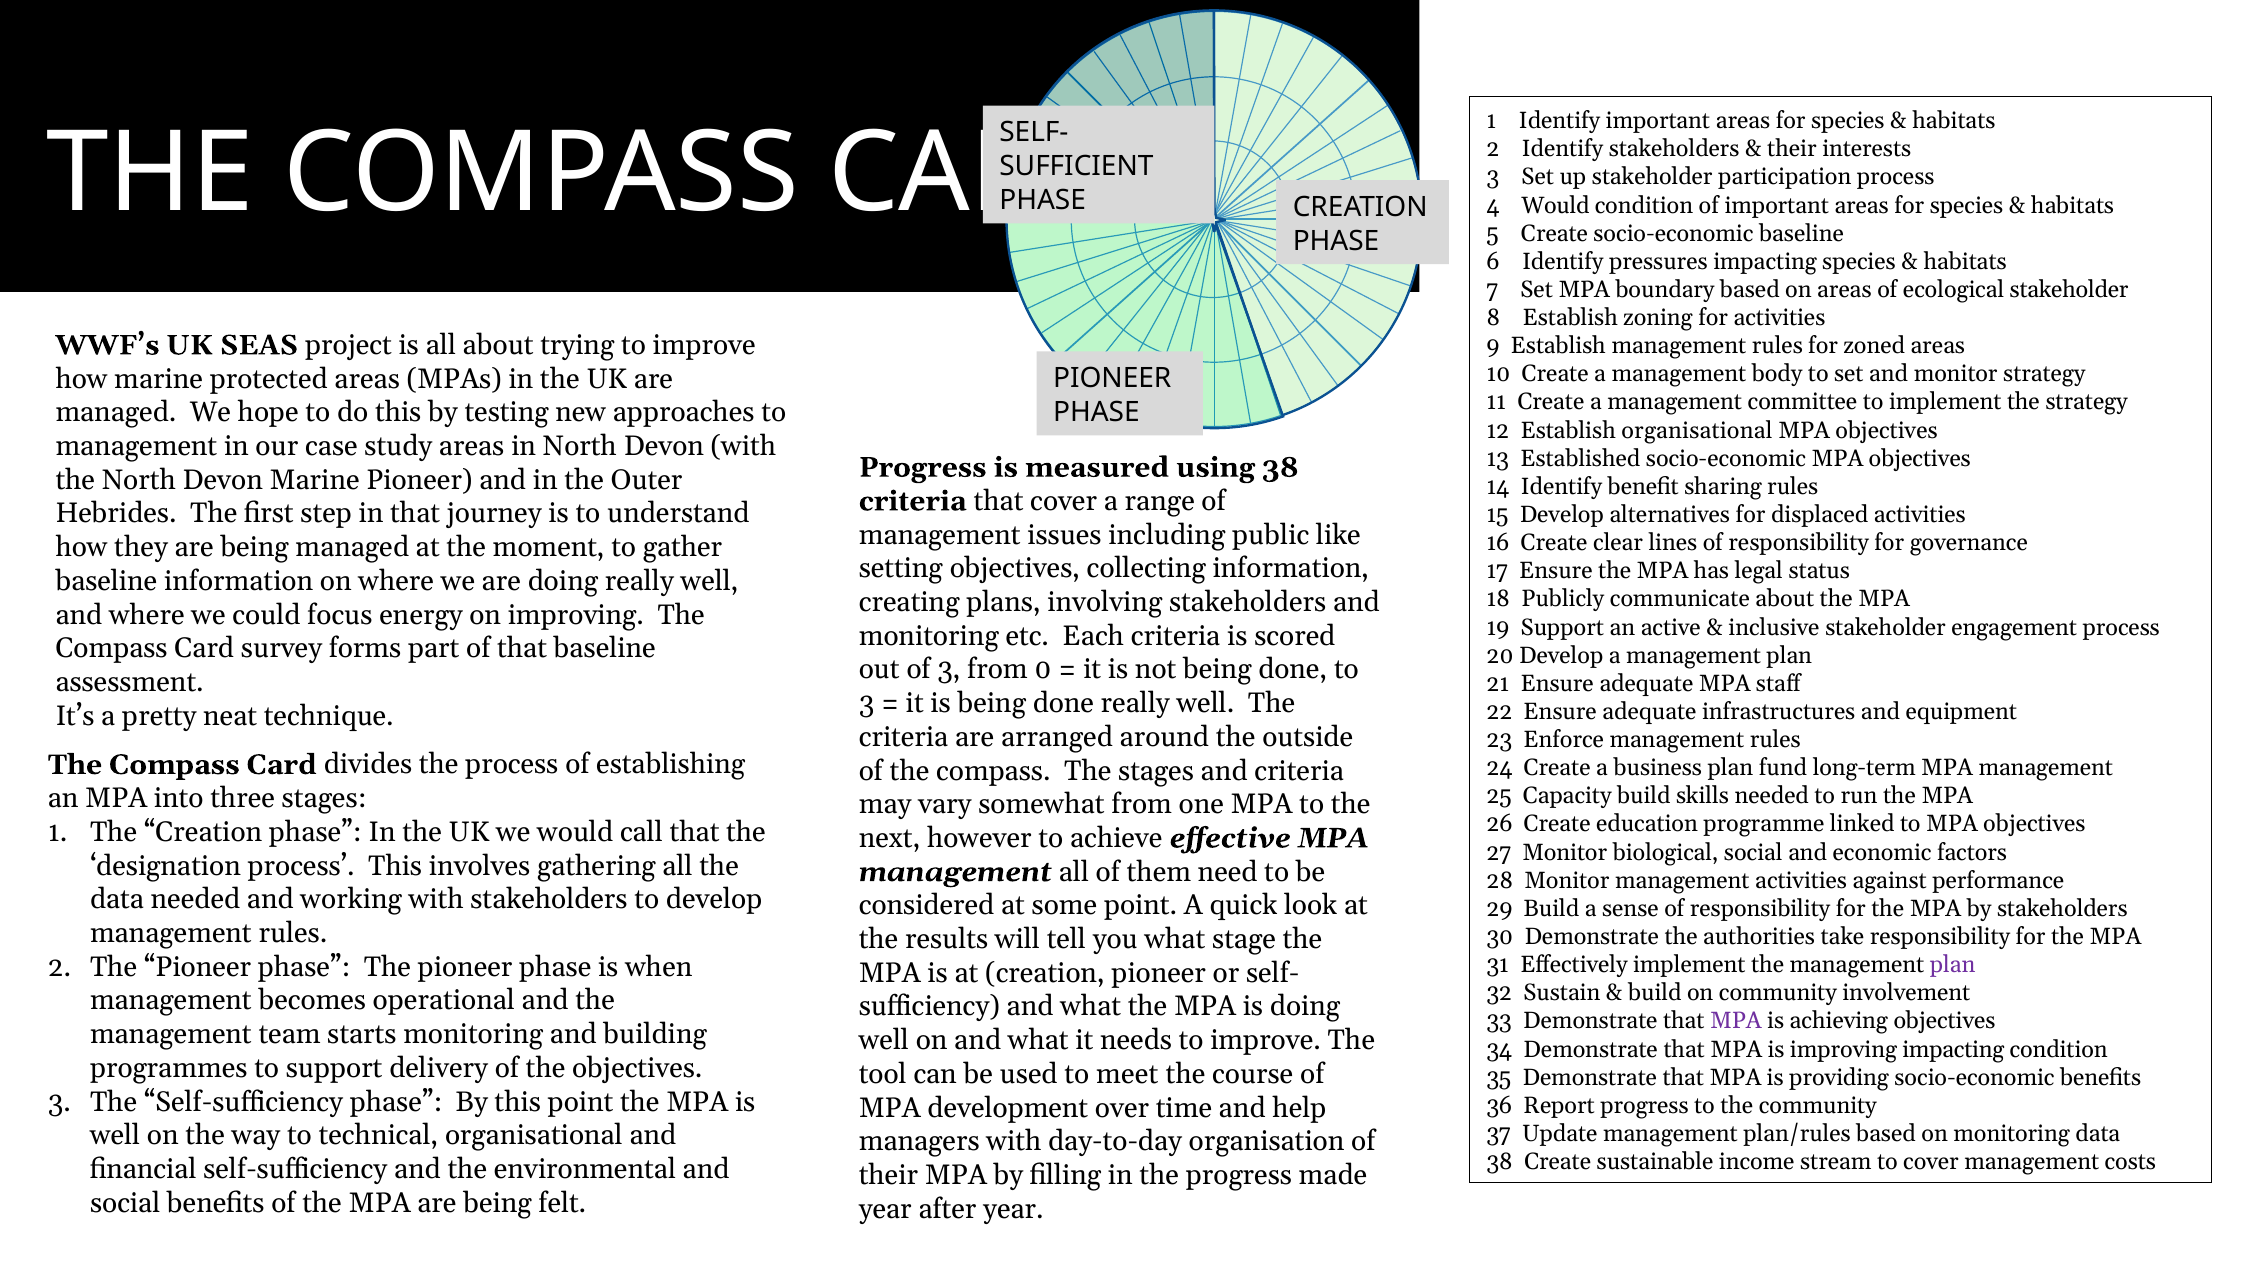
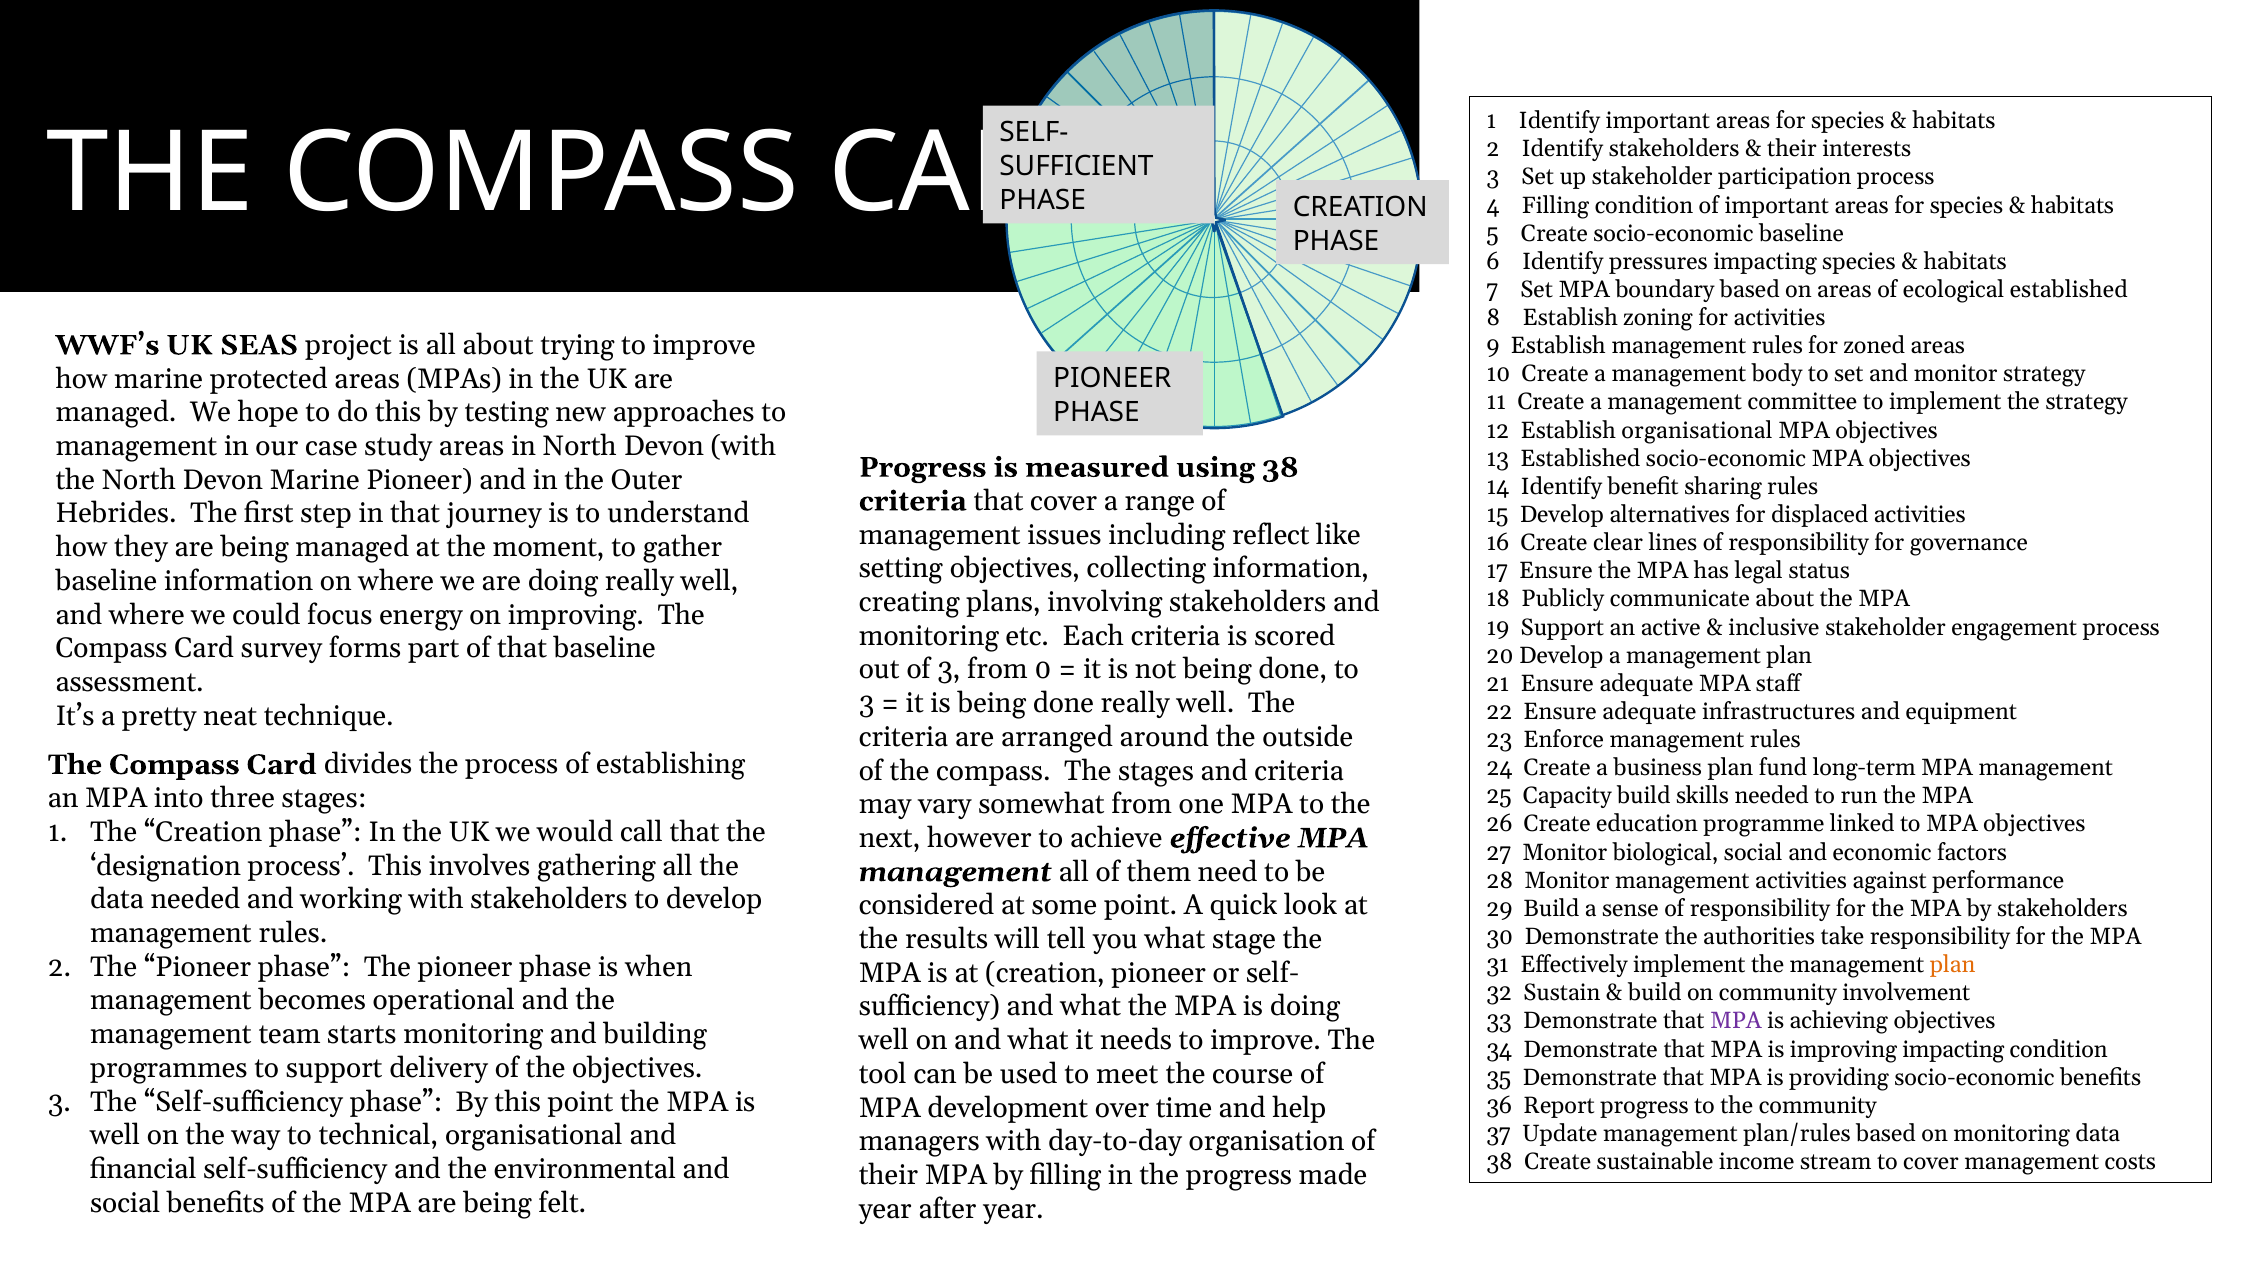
4 Would: Would -> Filling (1555, 205)
ecological stakeholder: stakeholder -> established (2069, 290)
public: public -> reflect (1271, 535)
plan colour: purple -> orange (1953, 965)
